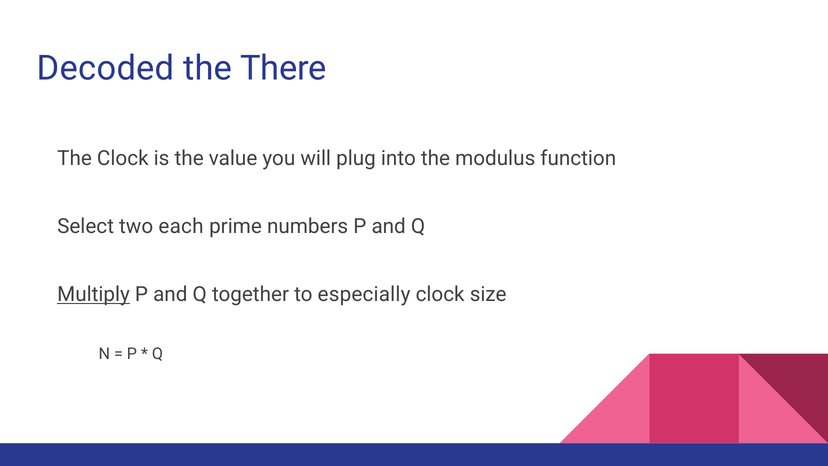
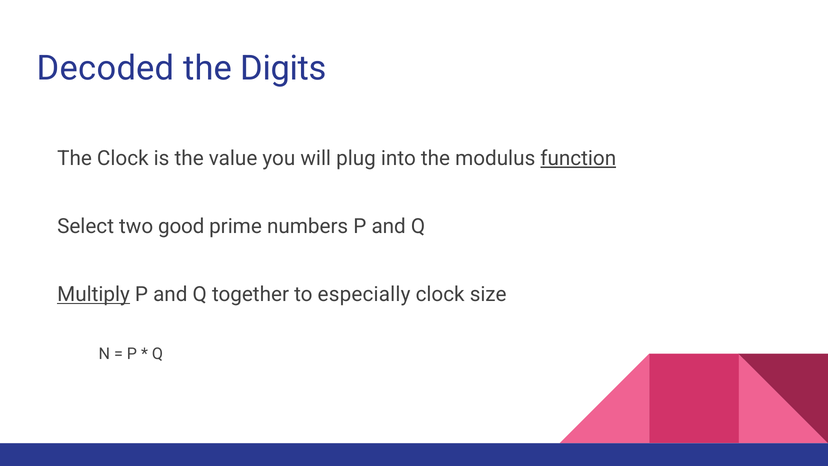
There: There -> Digits (283, 69)
function underline: none -> present (578, 158)
each: each -> good (181, 226)
